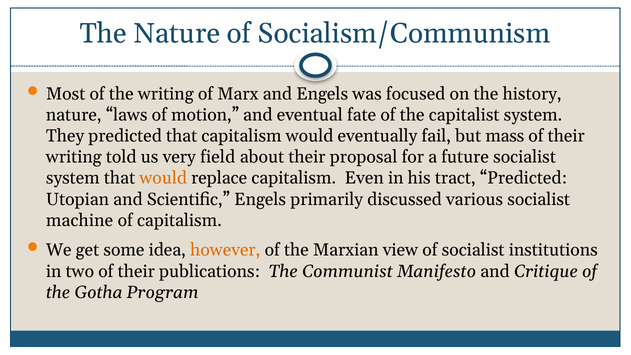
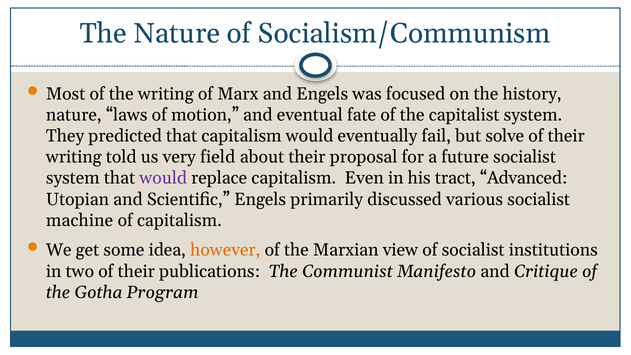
mass: mass -> solve (505, 136)
would colour: orange -> purple (163, 178)
tract Predicted: Predicted -> Advanced (524, 178)
